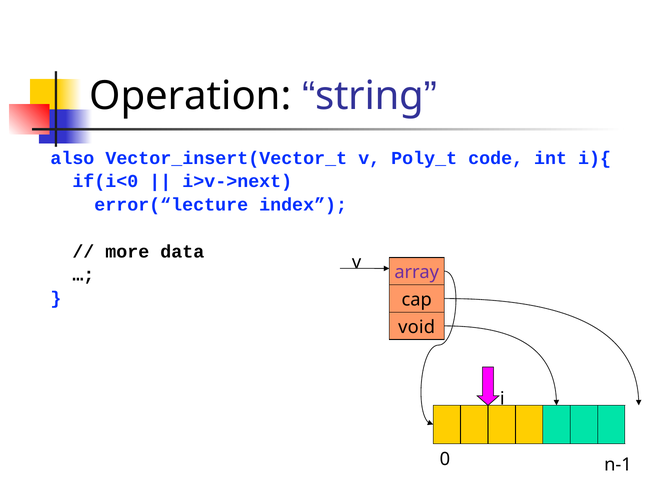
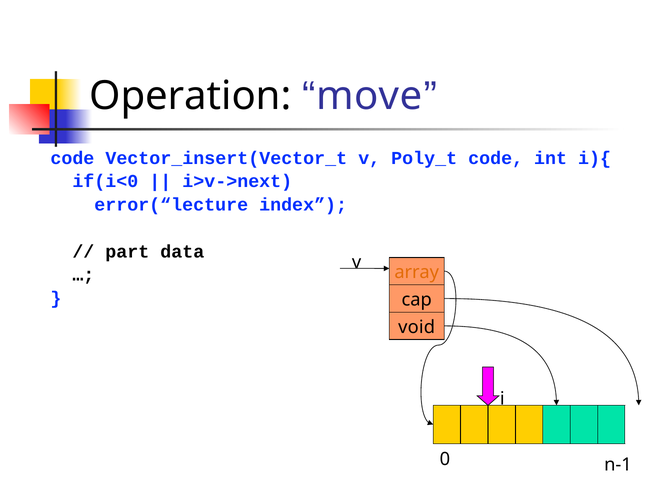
string: string -> move (369, 96)
also: also -> code (72, 158)
more: more -> part (127, 252)
array colour: purple -> orange (417, 273)
